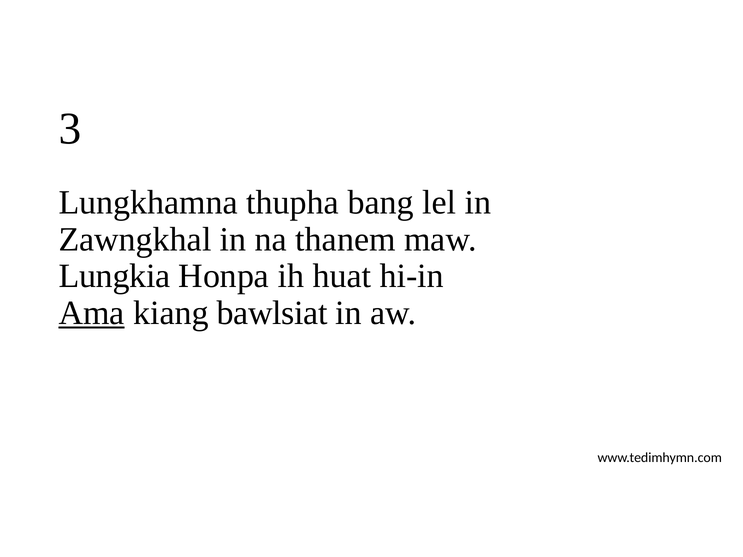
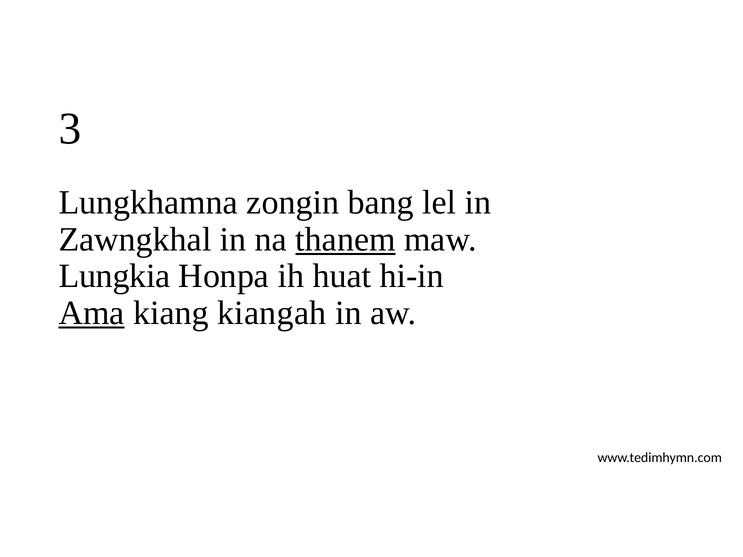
thupha: thupha -> zongin (293, 203)
thanem underline: none -> present (346, 240)
bawlsiat: bawlsiat -> kiangah (272, 313)
